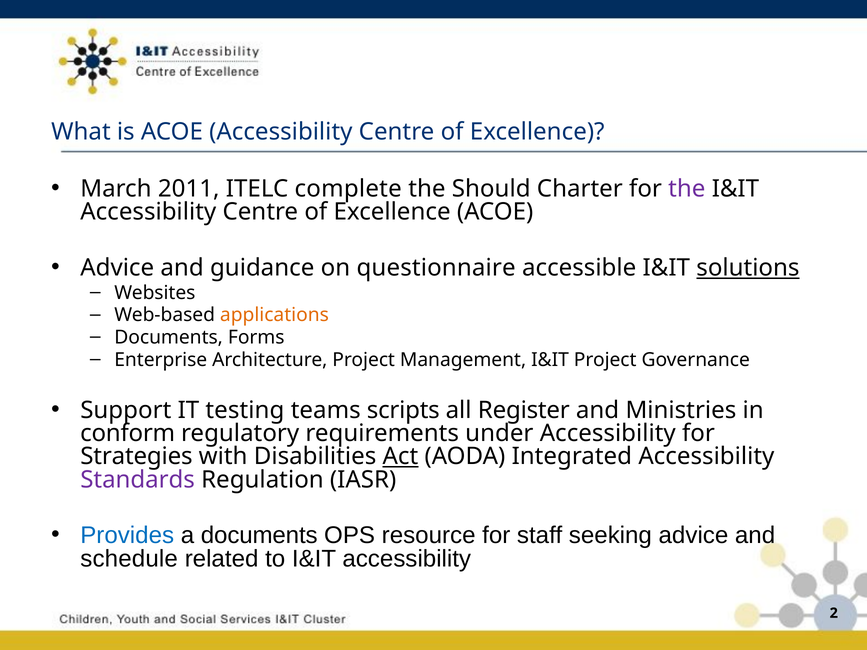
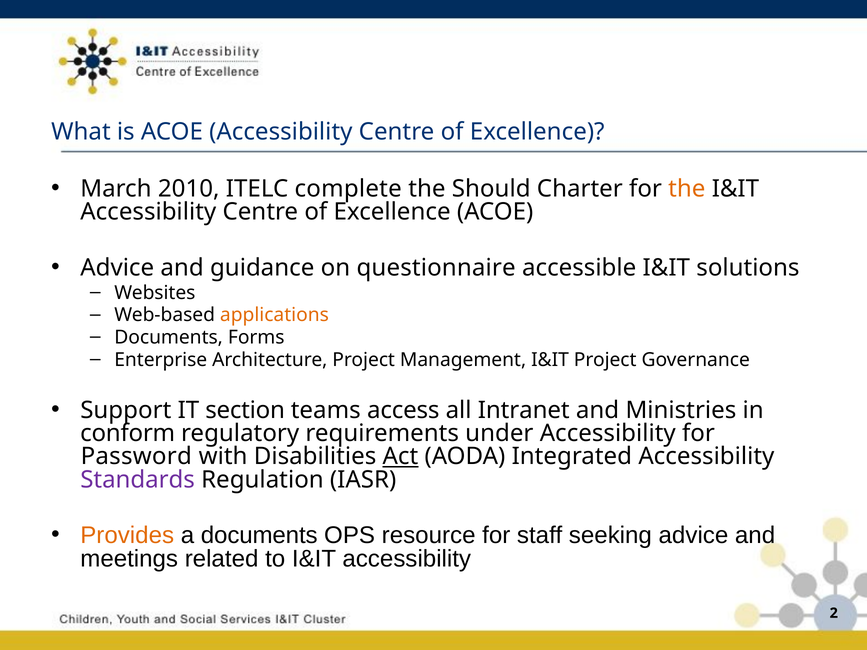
2011: 2011 -> 2010 (189, 189)
the colour: purple -> orange (687, 189)
solutions underline: present -> none (748, 268)
testing: testing -> section (245, 410)
scripts: scripts -> access (403, 410)
Register: Register -> Intranet (524, 410)
Strategies: Strategies -> Password (136, 457)
Provides colour: blue -> orange (127, 536)
schedule: schedule -> meetings (129, 559)
